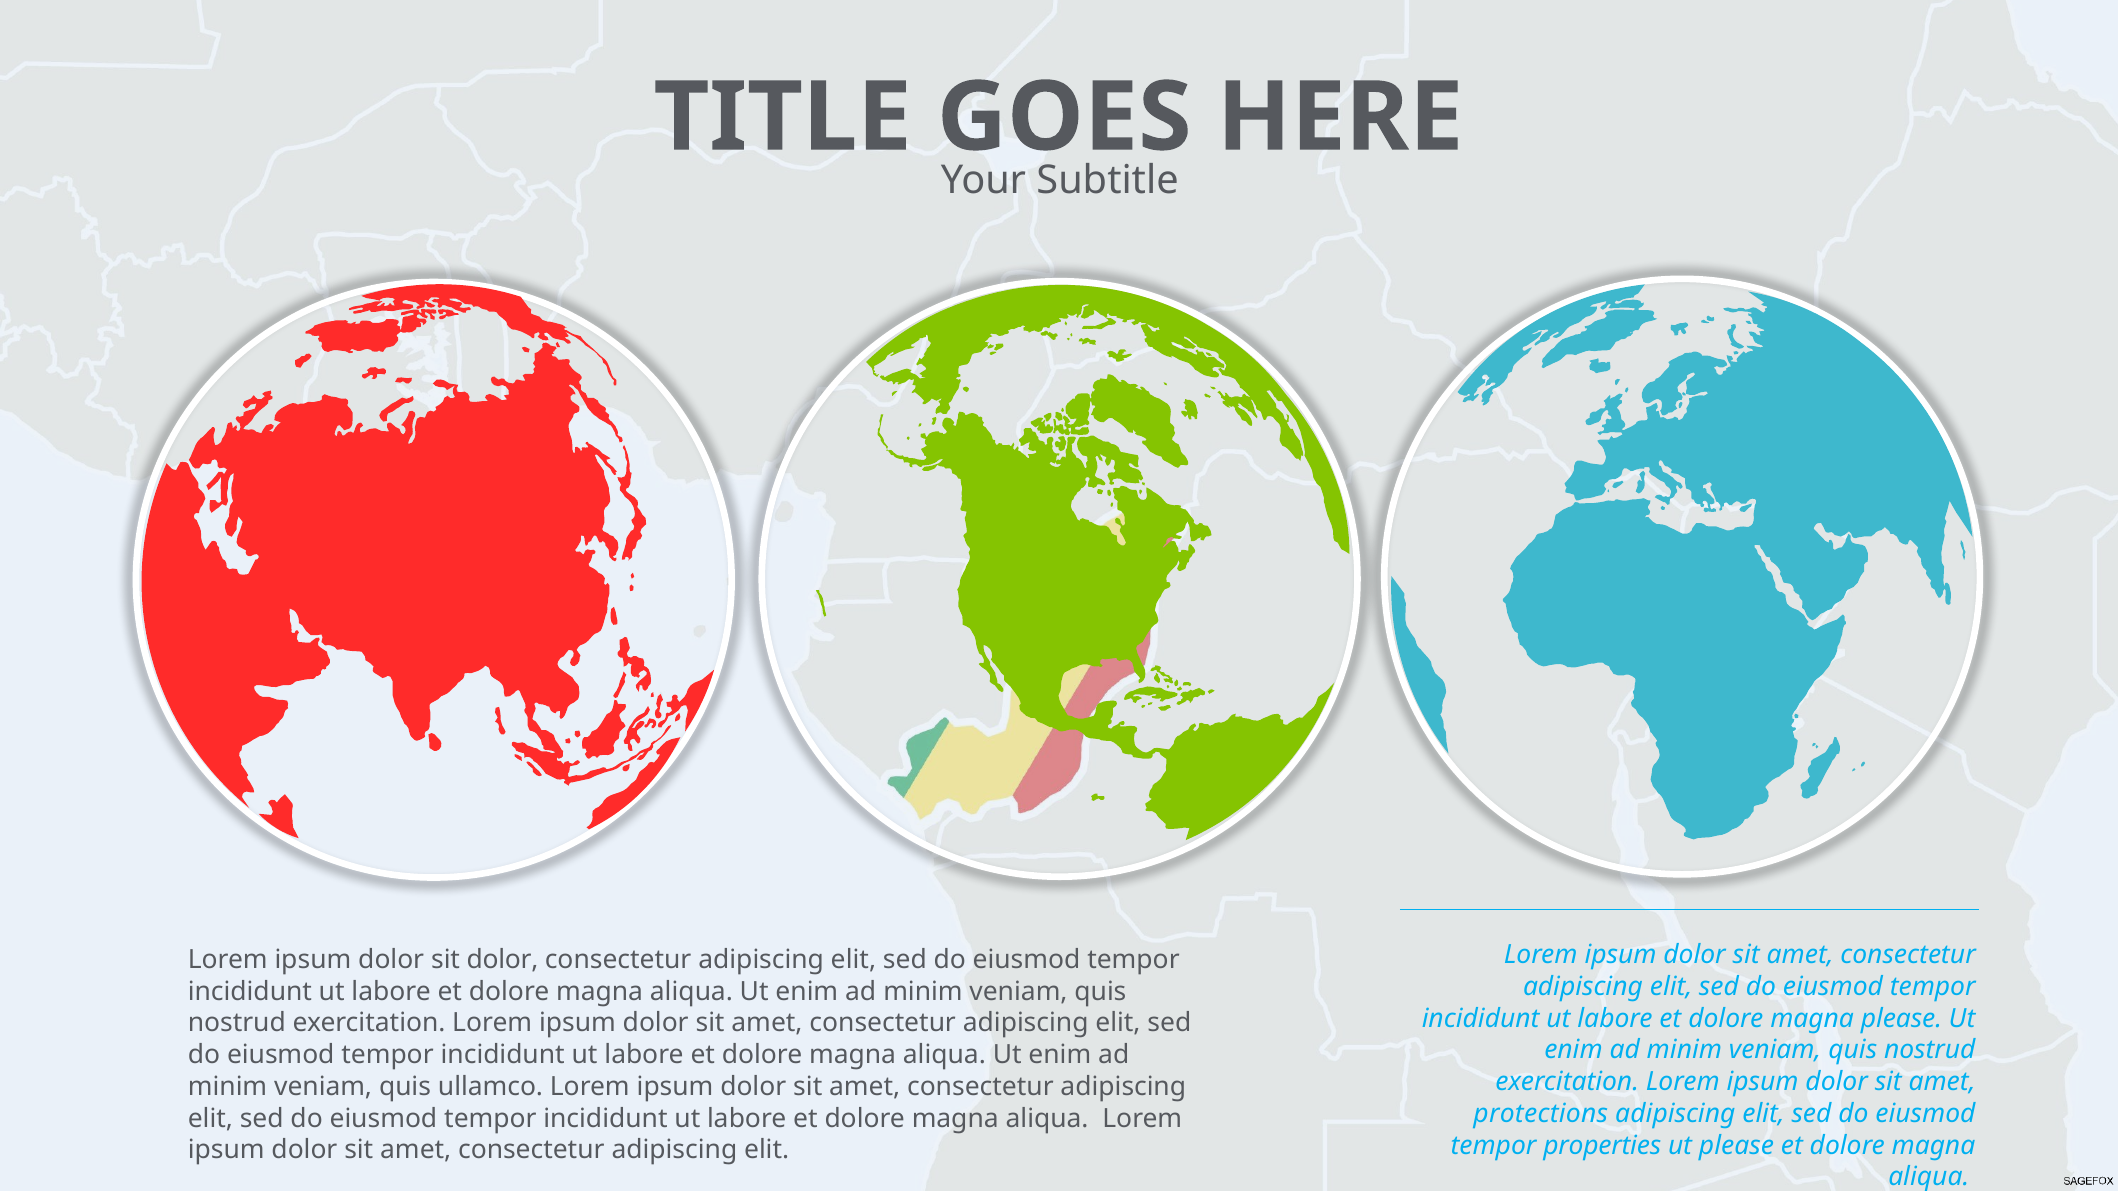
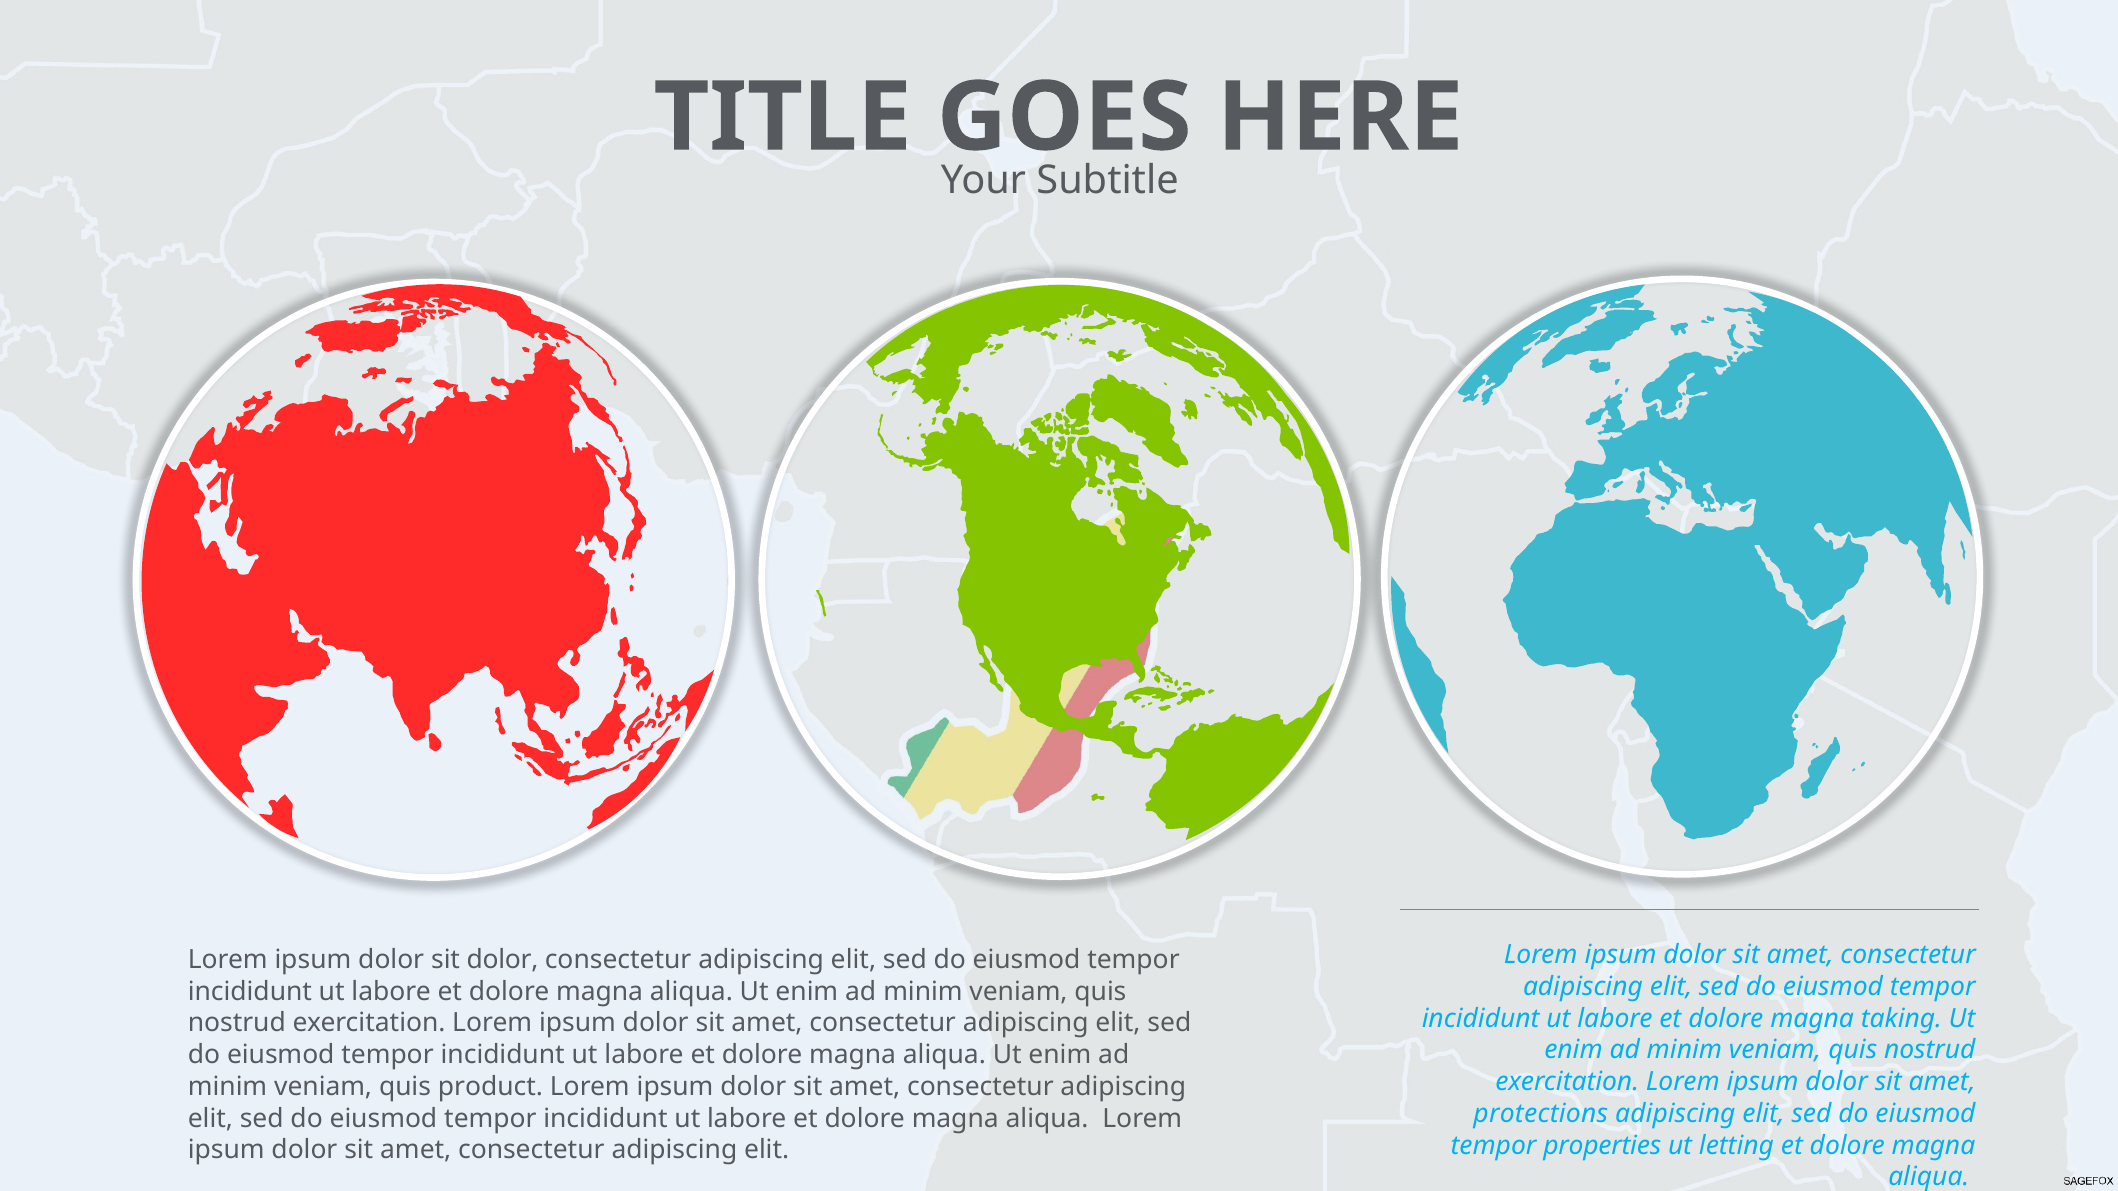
magna please: please -> taking (1901, 1019)
ullamco: ullamco -> product (490, 1087)
ut please: please -> letting (1736, 1146)
